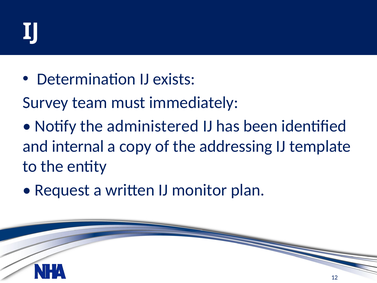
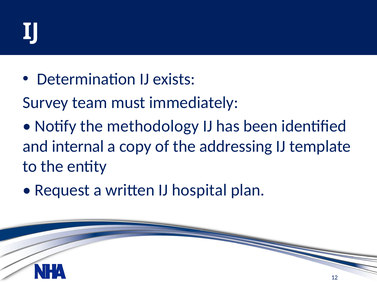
administered: administered -> methodology (153, 126)
monitor: monitor -> hospital (199, 190)
